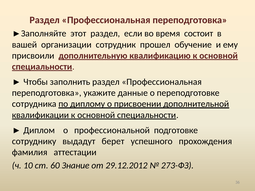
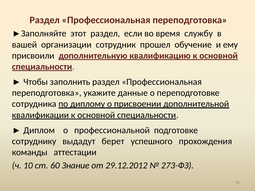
состоит: состоит -> службу (199, 34)
фамилия: фамилия -> команды (30, 153)
